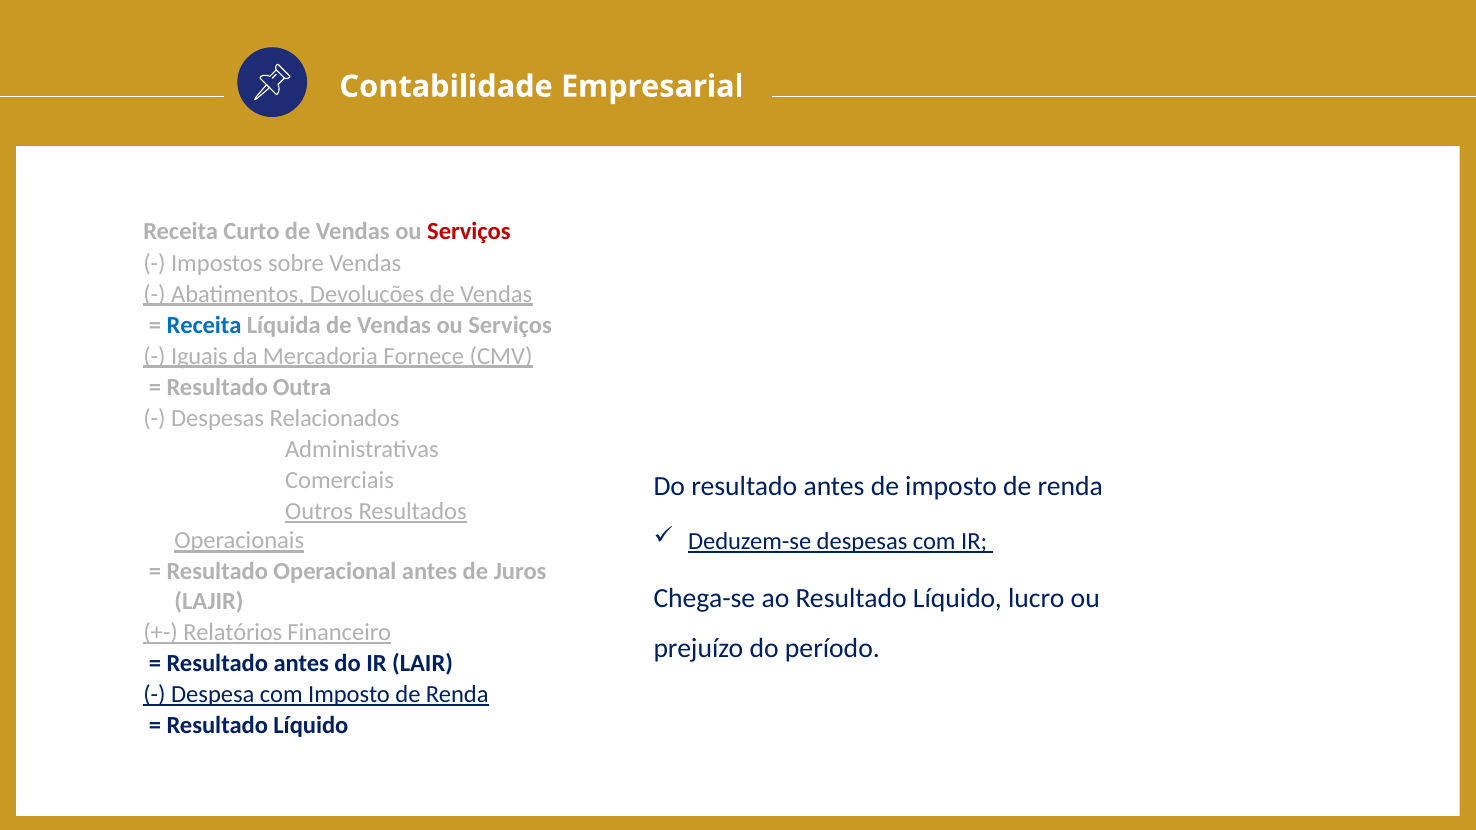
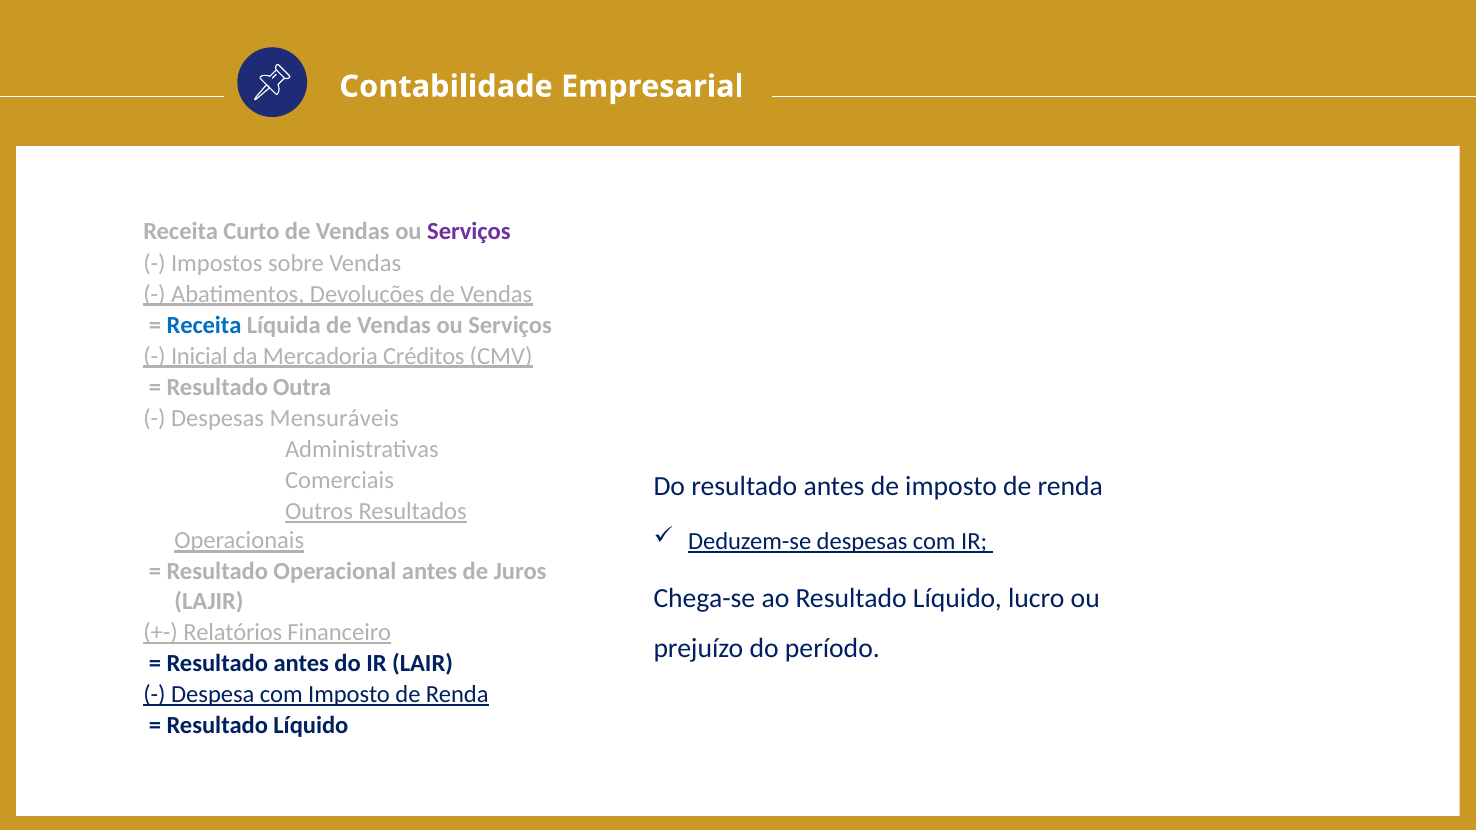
Serviços colour: red -> purple (469, 232)
Iguais: Iguais -> Inicial (199, 356)
Fornece: Fornece -> Créditos (424, 356)
Relacionados: Relacionados -> Mensuráveis (334, 418)
